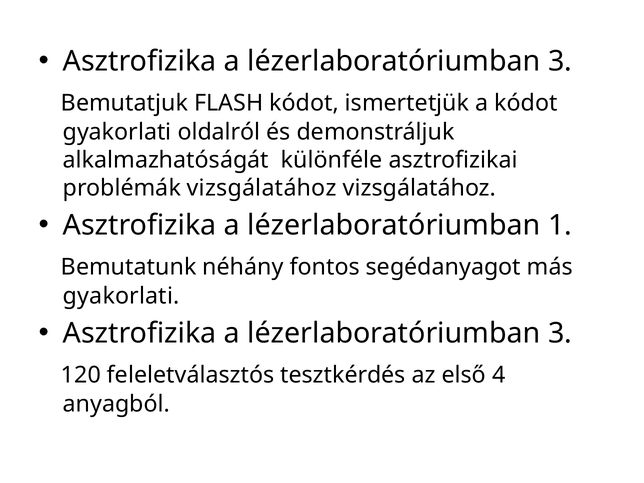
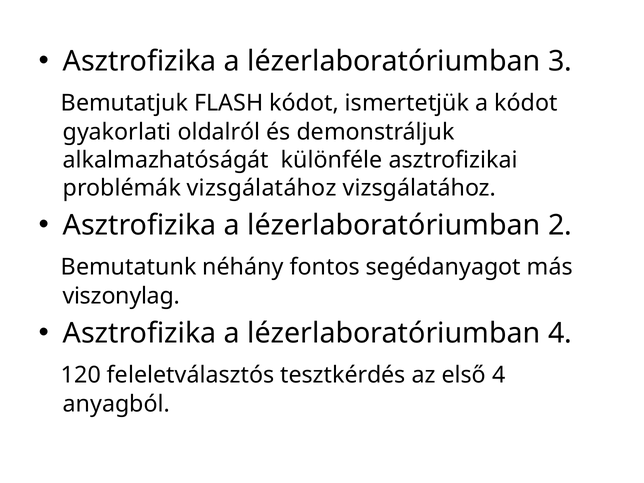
1: 1 -> 2 (560, 225)
gyakorlati: gyakorlati -> viszonylag (121, 296)
3: 3 -> 4 (560, 333)
